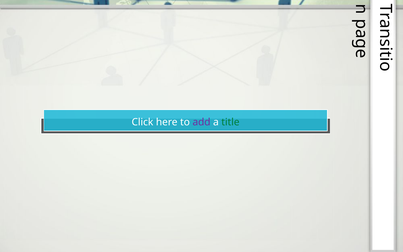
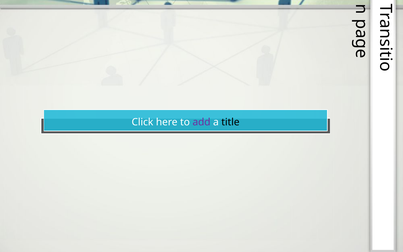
title colour: green -> black (230, 122)
